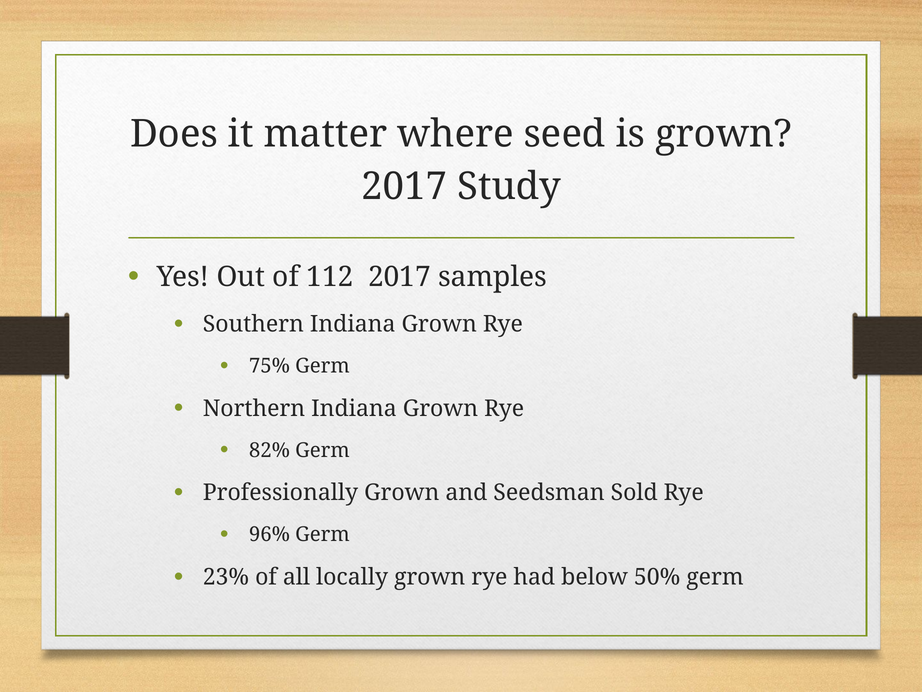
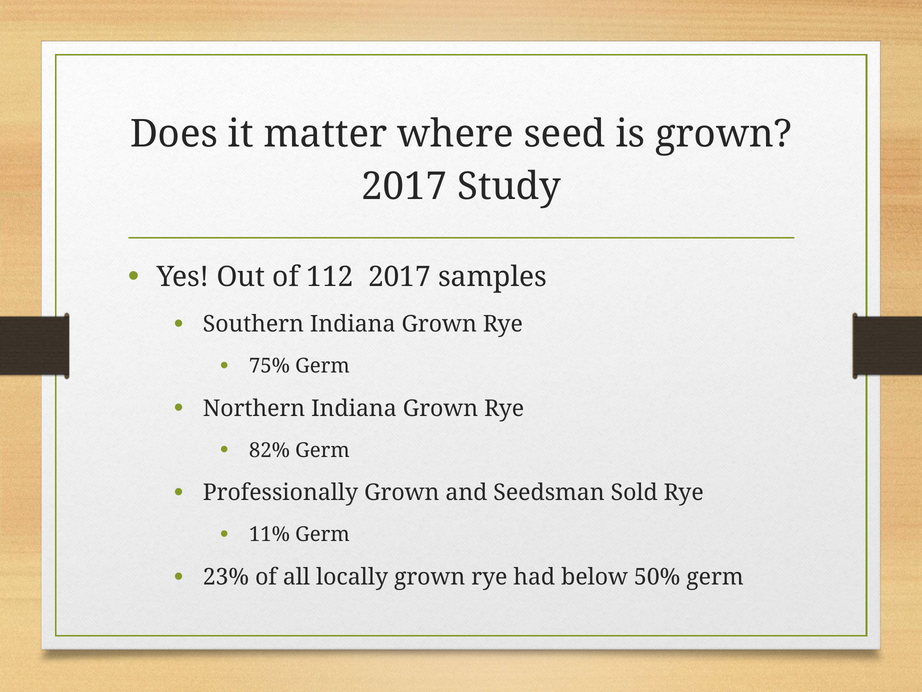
96%: 96% -> 11% (269, 534)
